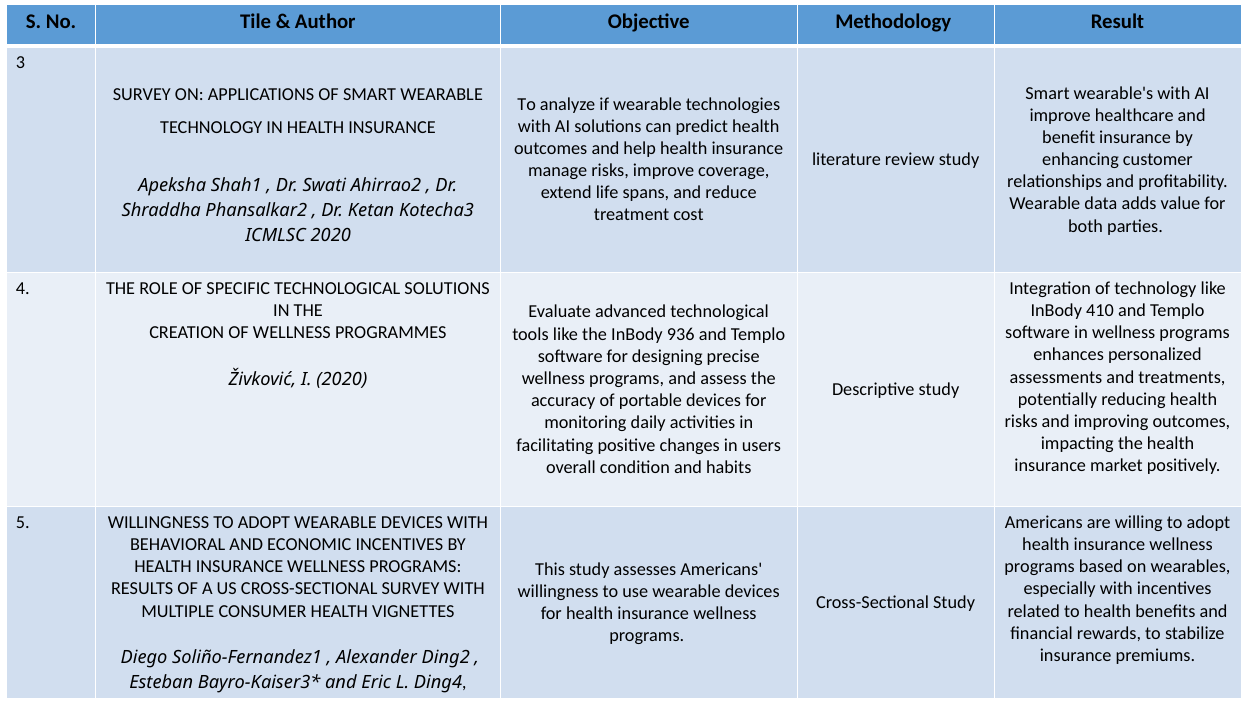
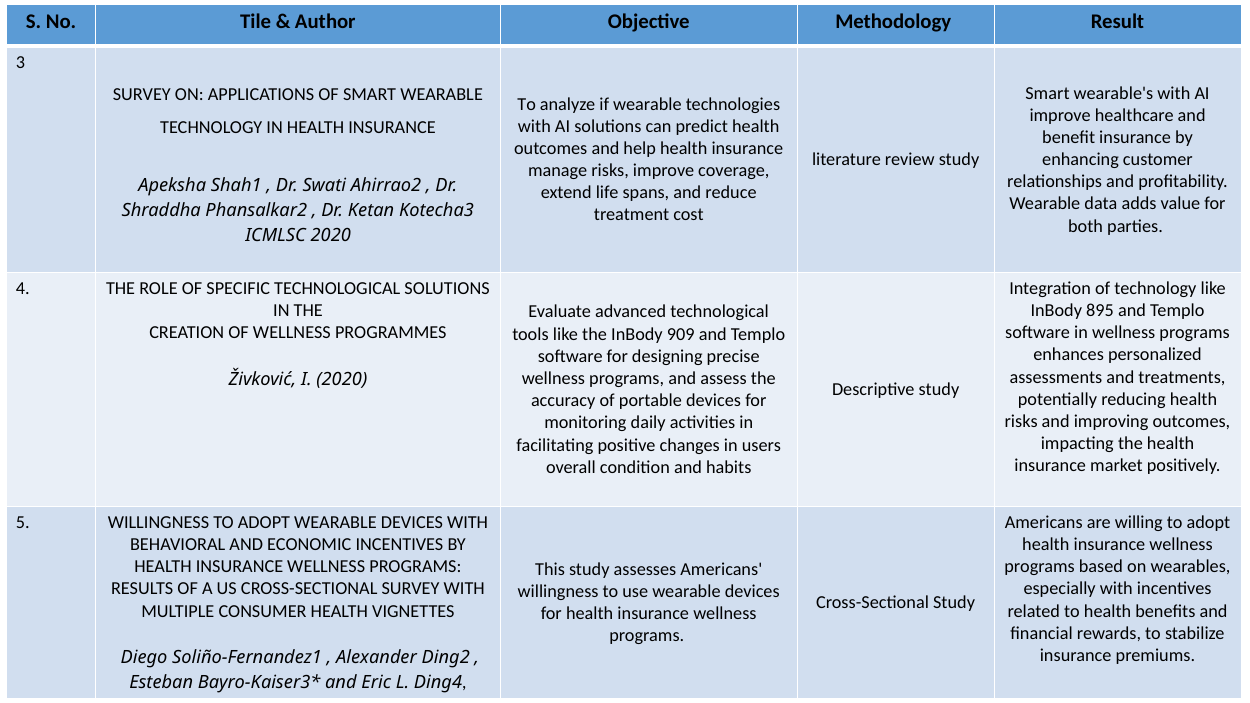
410: 410 -> 895 (1100, 311)
936: 936 -> 909 (681, 334)
